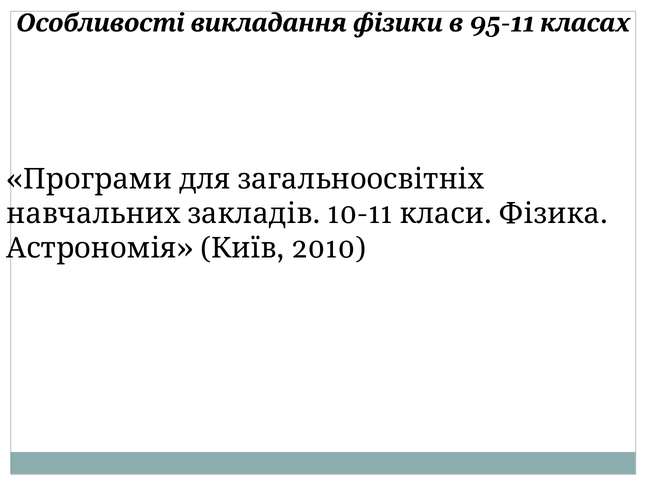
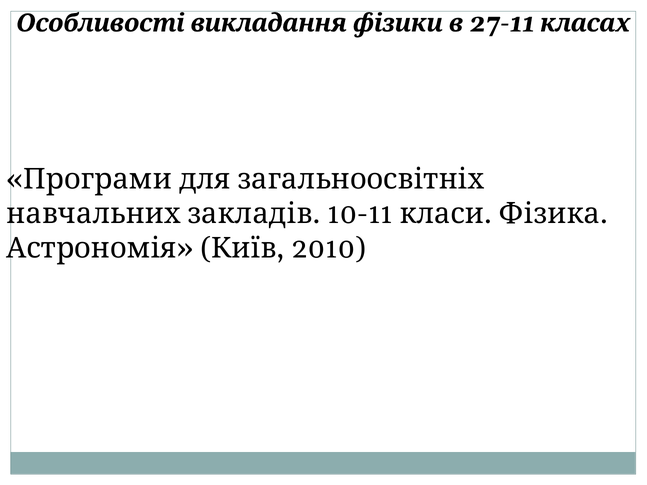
95-11: 95-11 -> 27-11 (502, 23)
